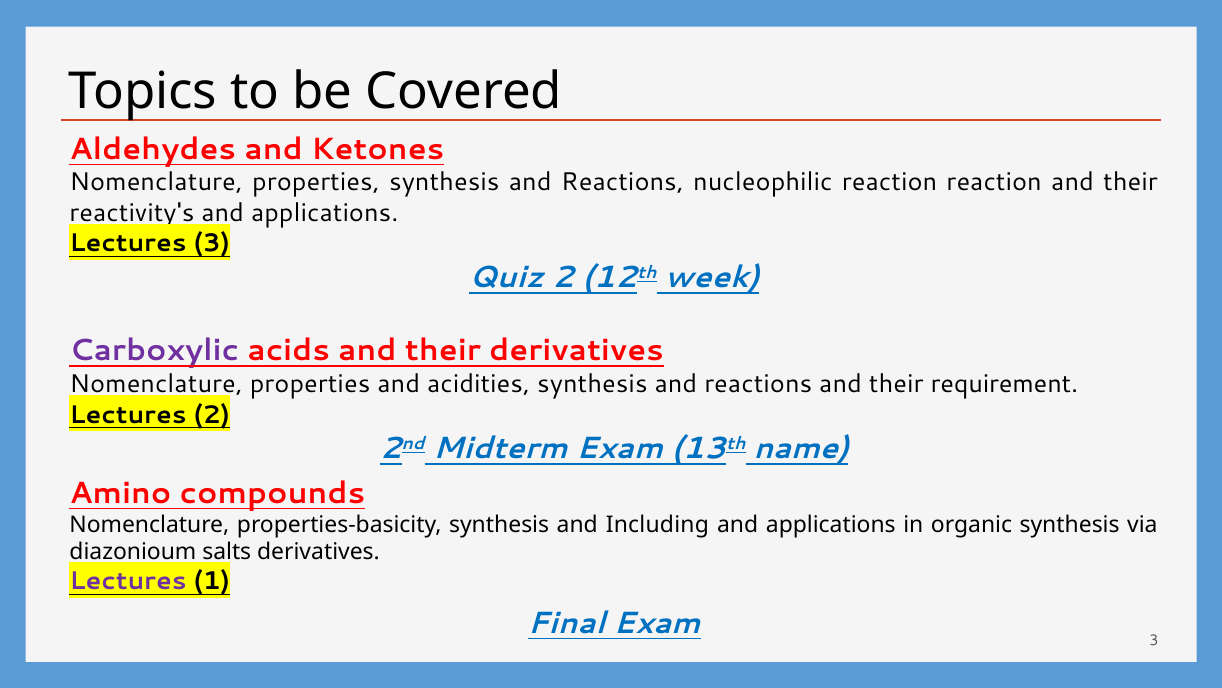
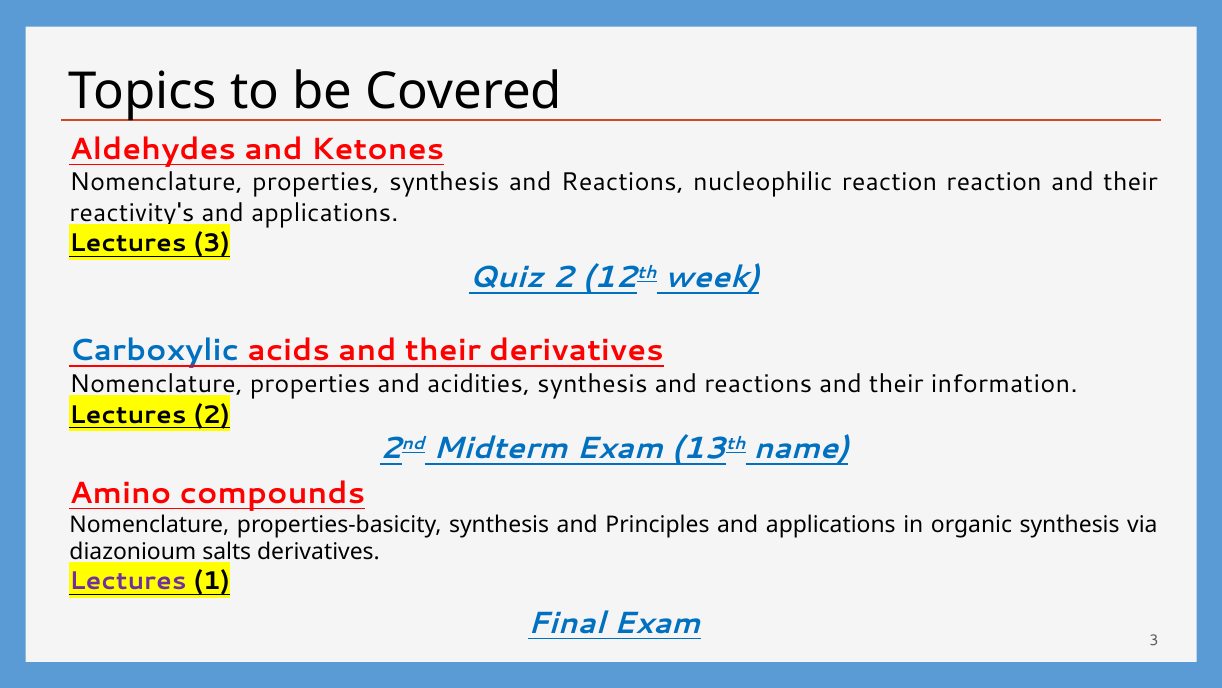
Carboxylic colour: purple -> blue (154, 351)
requirement: requirement -> information (1004, 384)
Including: Including -> Principles (657, 524)
